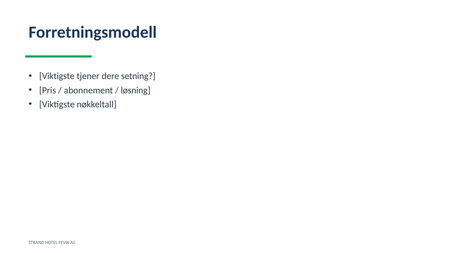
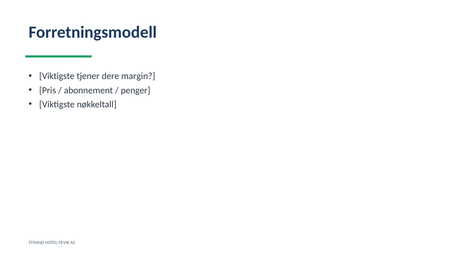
setning: setning -> margin (138, 76)
løsning: løsning -> penger (136, 90)
